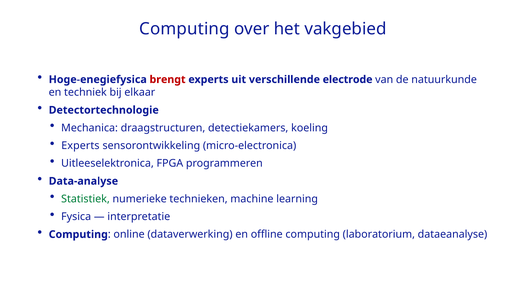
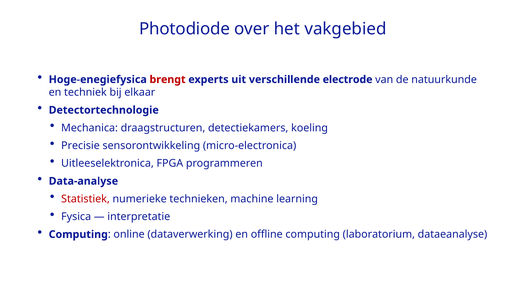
Computing: Computing -> Photodiode (185, 29)
Experts: Experts -> Precisie (80, 146)
Statistiek colour: green -> red (85, 199)
